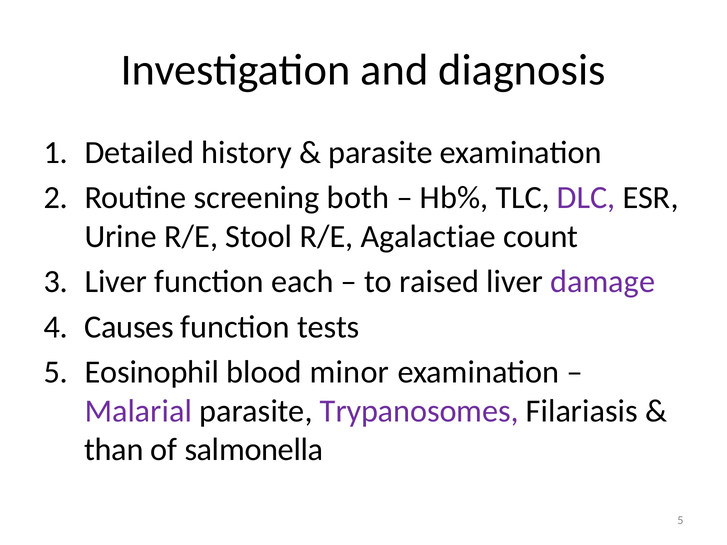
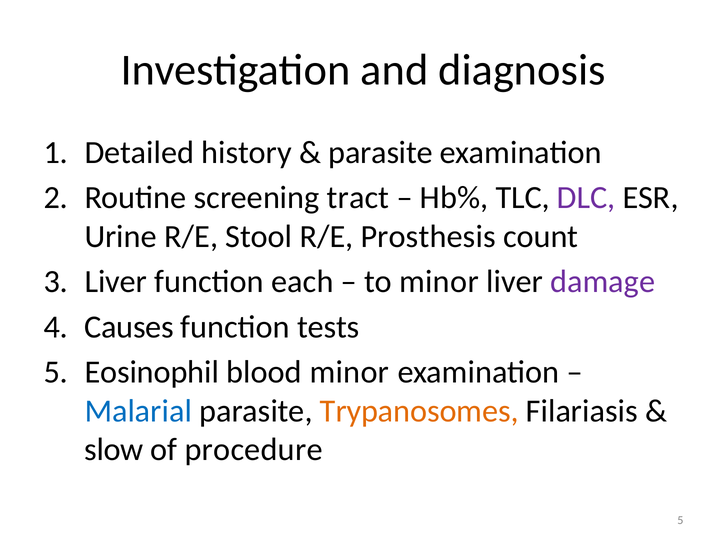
both: both -> tract (358, 198)
Agalactiae: Agalactiae -> Prosthesis (428, 237)
to raised: raised -> minor (439, 282)
Malarial colour: purple -> blue (138, 411)
Trypanosomes colour: purple -> orange (419, 411)
than: than -> slow (114, 450)
salmonella: salmonella -> procedure (254, 450)
